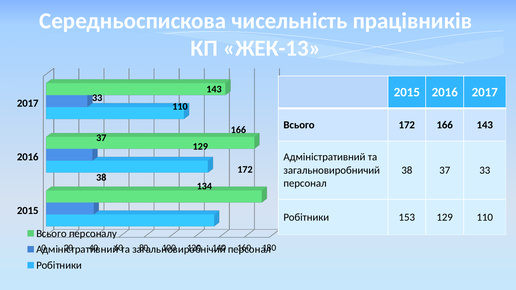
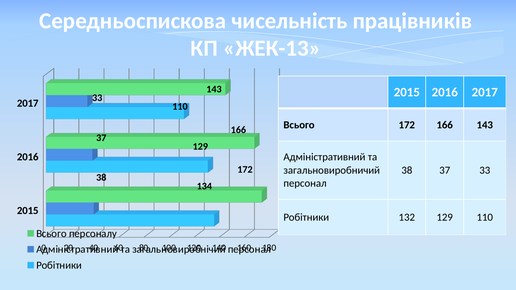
153: 153 -> 132 (407, 217)
